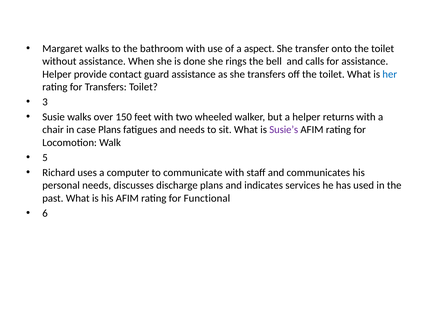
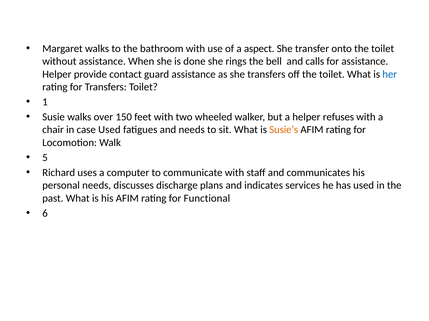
3: 3 -> 1 (45, 102)
returns: returns -> refuses (338, 117)
case Plans: Plans -> Used (109, 130)
Susie’s colour: purple -> orange (284, 130)
